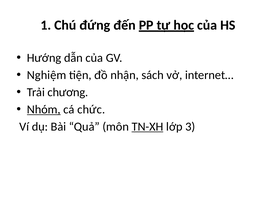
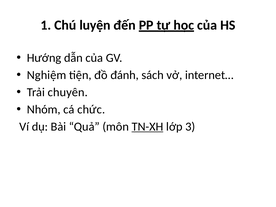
đứng: đứng -> luyện (95, 25)
nhận: nhận -> đánh (125, 75)
chương: chương -> chuyên (68, 92)
Nhóm underline: present -> none (44, 109)
